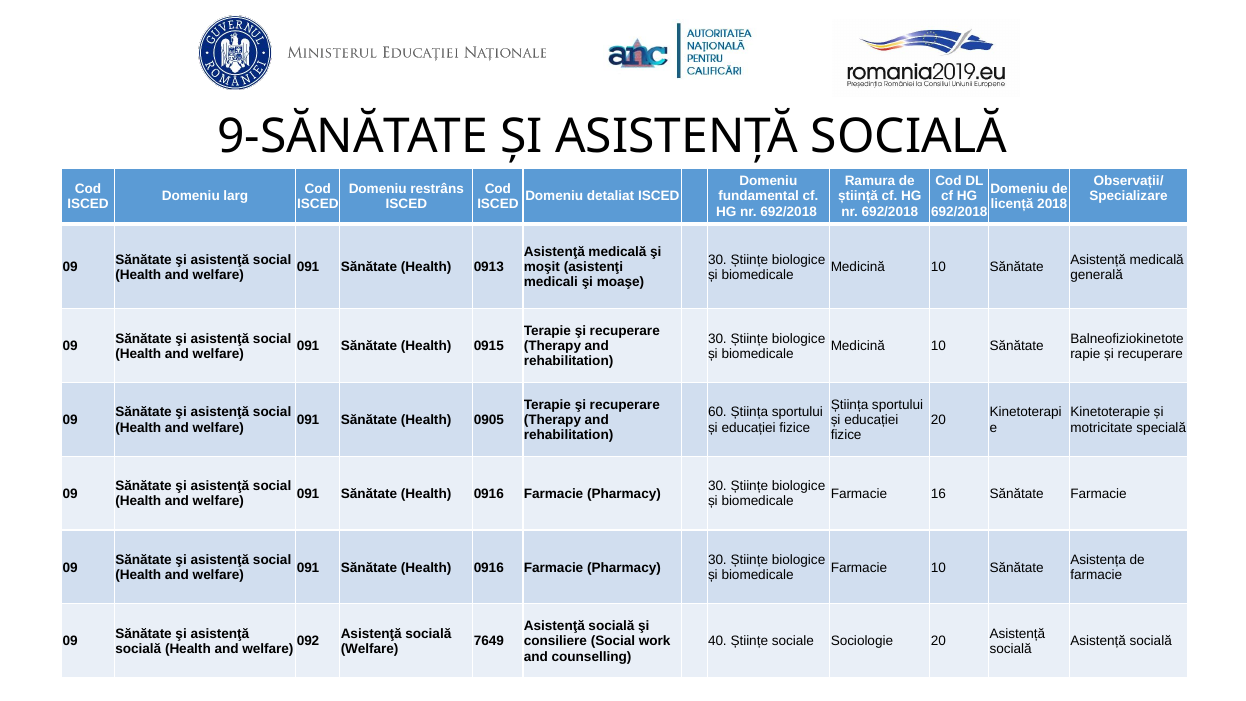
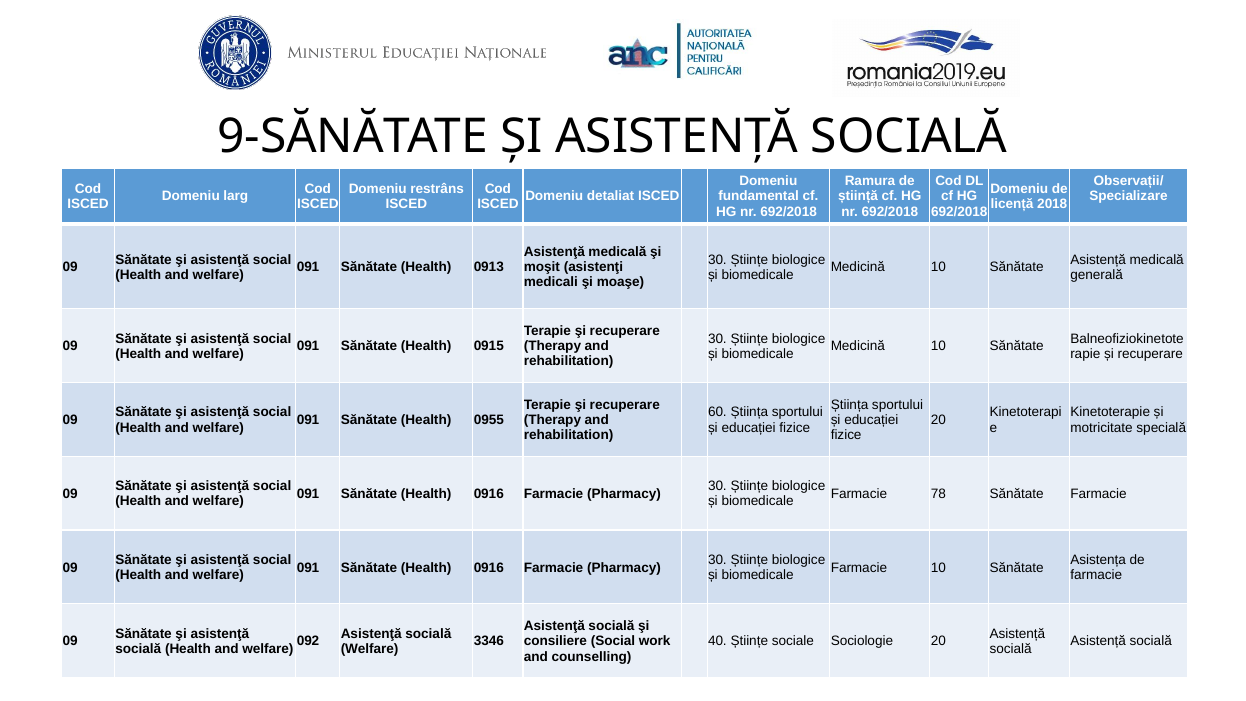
0905: 0905 -> 0955 (489, 420)
16: 16 -> 78 (938, 494)
7649: 7649 -> 3346 (489, 641)
